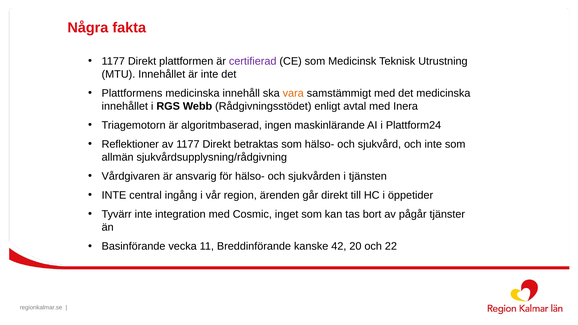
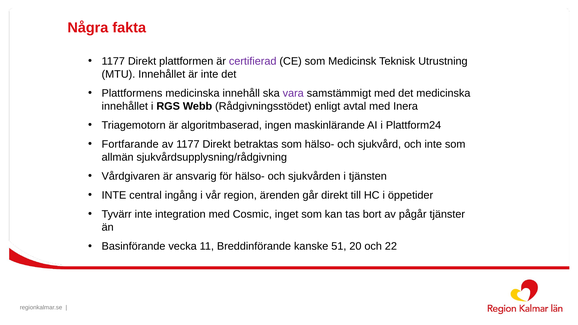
vara colour: orange -> purple (293, 93)
Reflektioner: Reflektioner -> Fortfarande (130, 144)
42: 42 -> 51 (339, 246)
